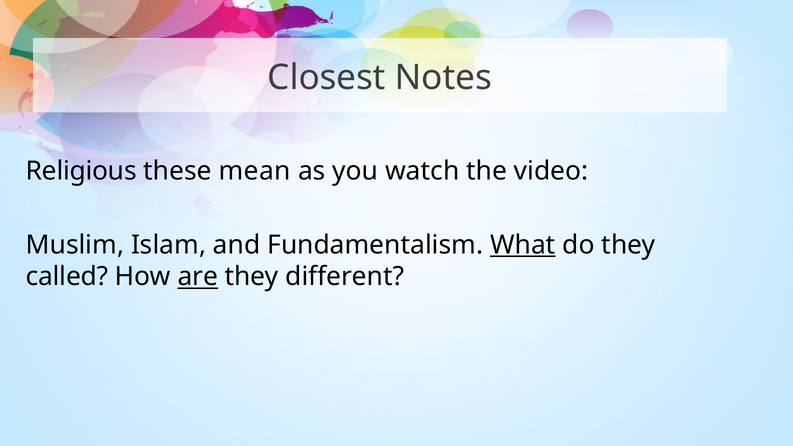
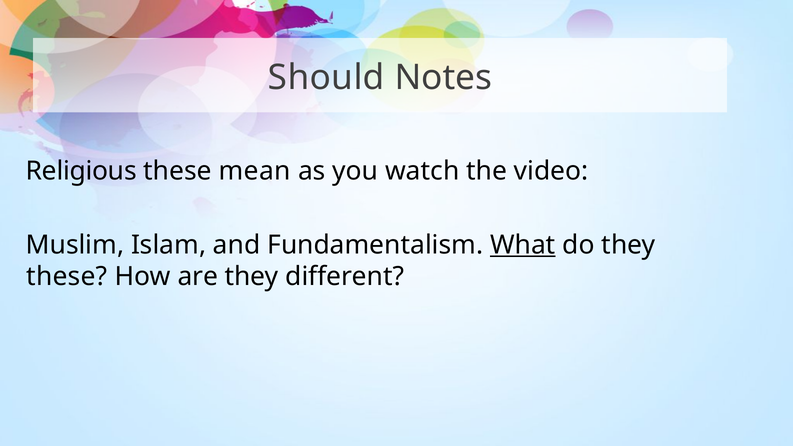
Closest: Closest -> Should (326, 78)
called: called -> these (67, 277)
are underline: present -> none (198, 277)
